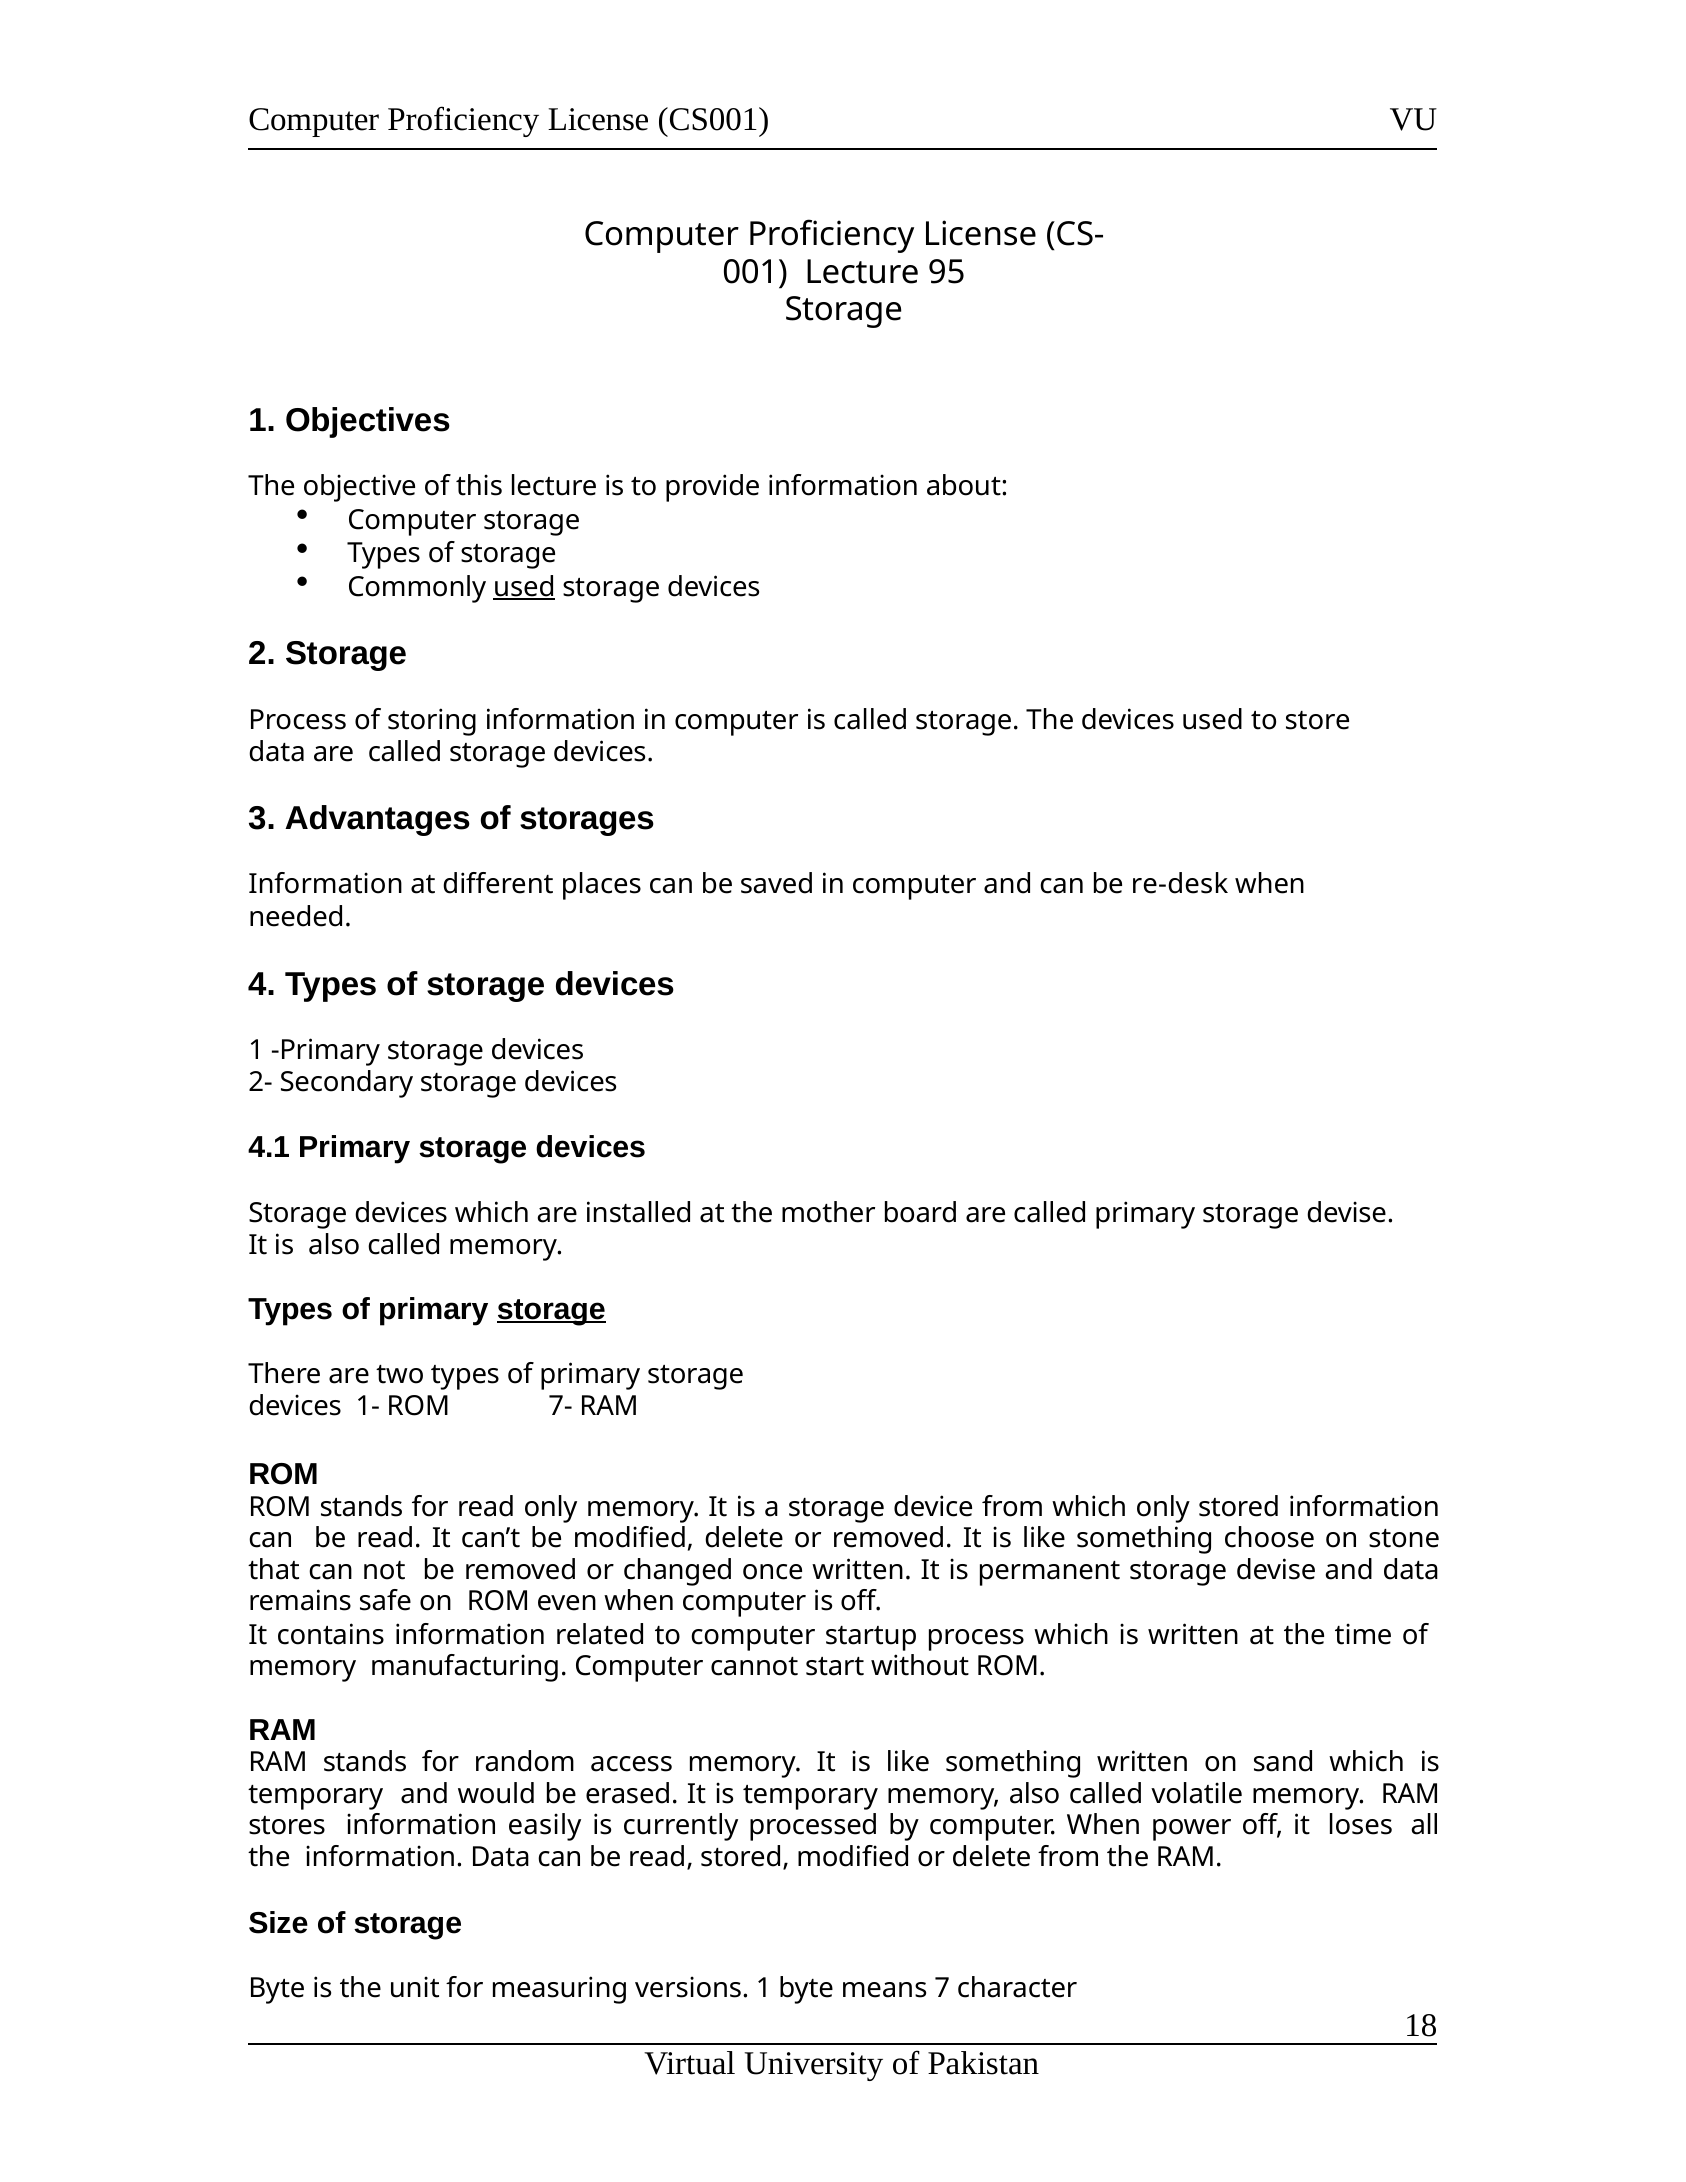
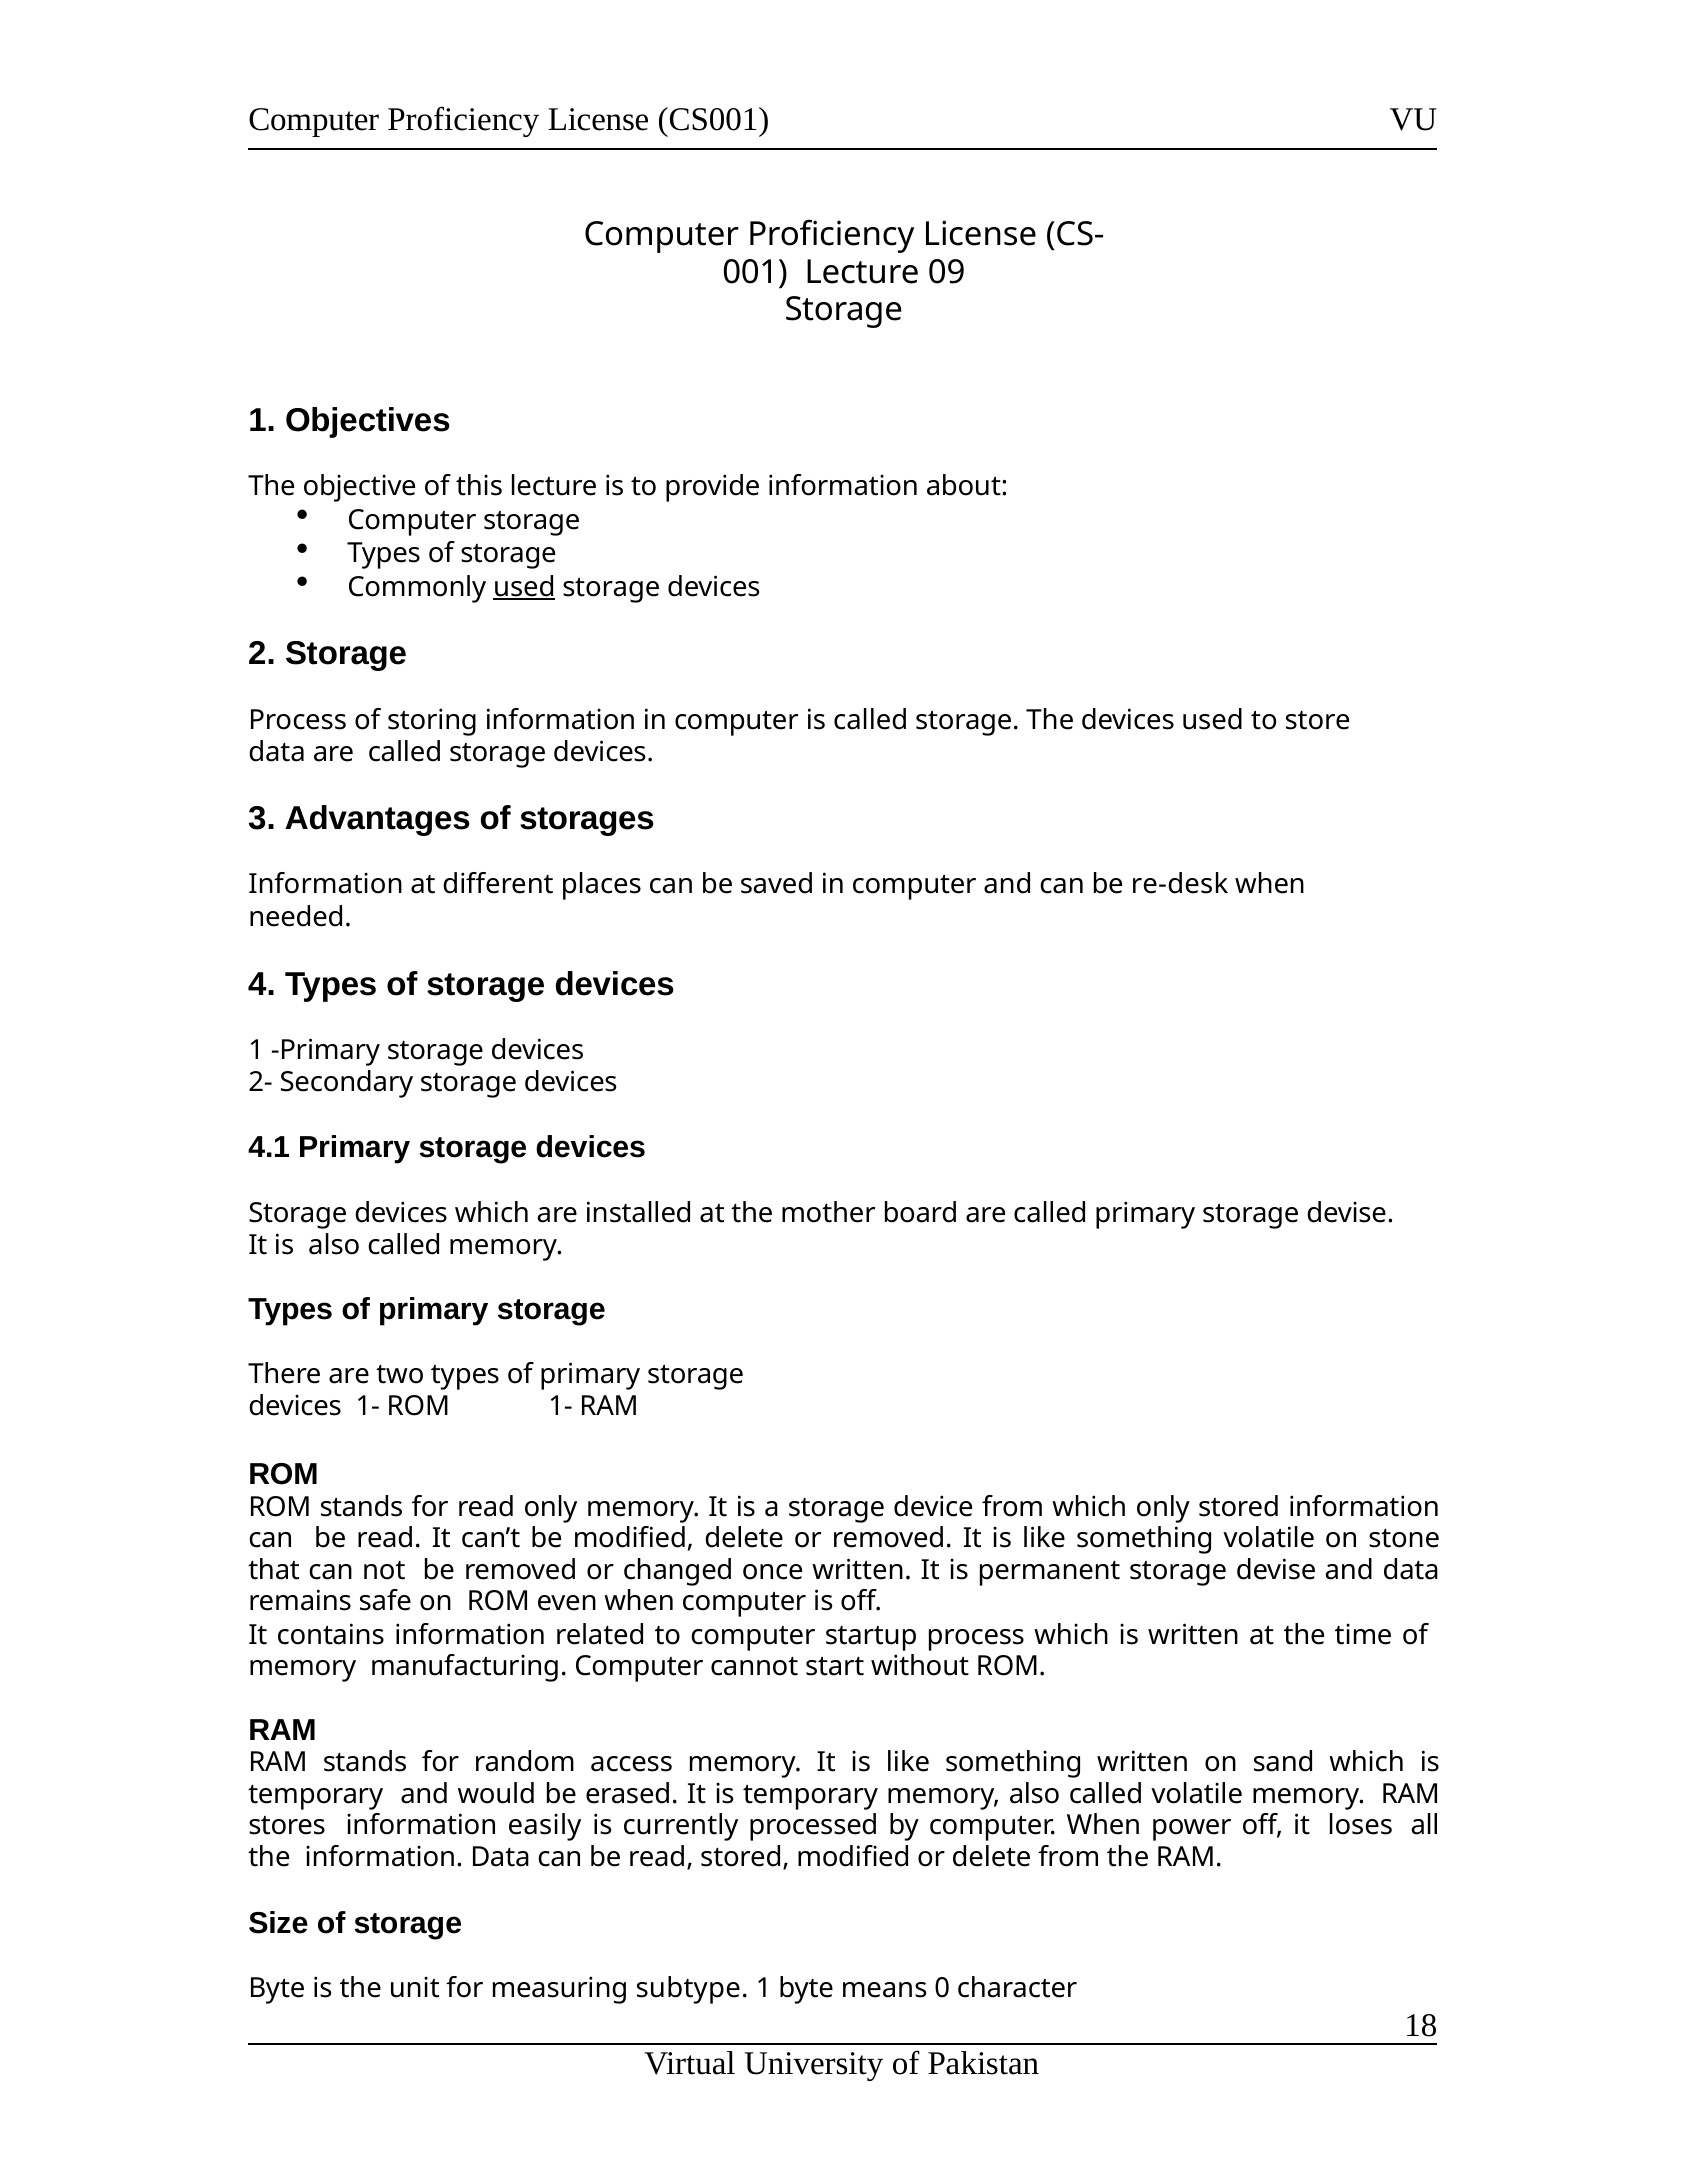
95: 95 -> 09 (947, 273)
storage underline: present -> none (551, 1309)
ROM 7-: 7- -> 1- (561, 1406)
something choose: choose -> volatile (1269, 1539)
versions: versions -> subtype (692, 1988)
7: 7 -> 0 (942, 1988)
